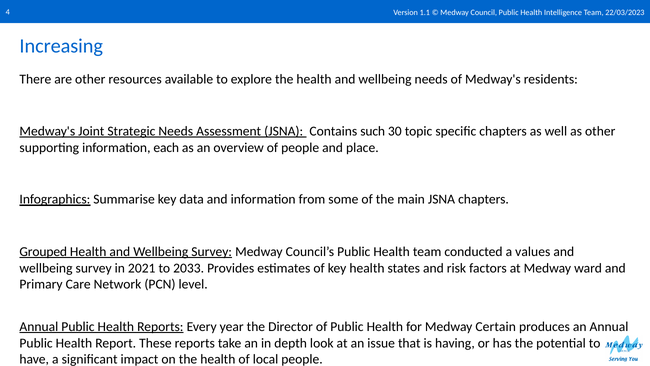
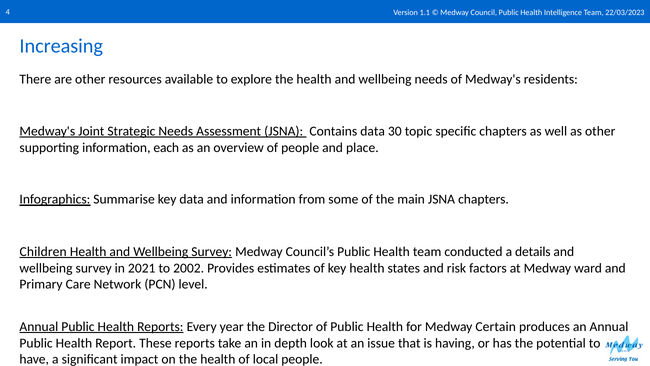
Contains such: such -> data (373, 131)
Grouped: Grouped -> Children (43, 251)
values: values -> details (533, 251)
2033: 2033 -> 2002 (189, 268)
